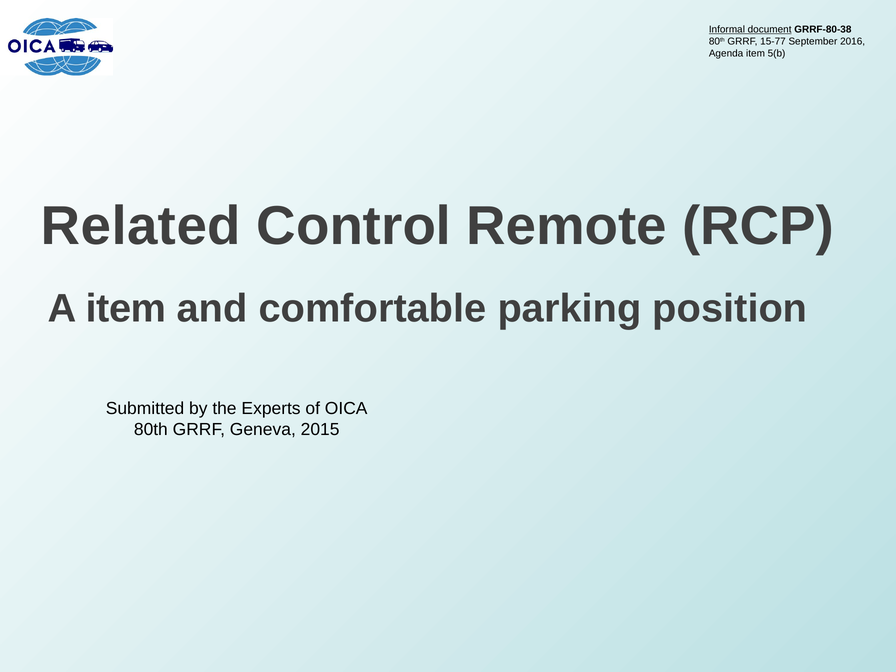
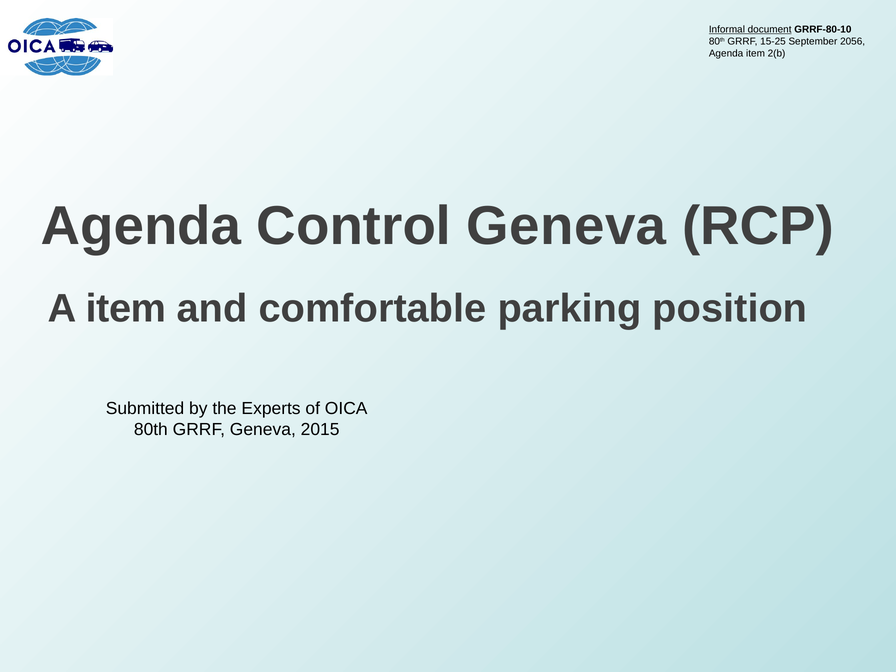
GRRF-80-38: GRRF-80-38 -> GRRF-80-10 (823, 30)
15-77: 15-77 -> 15-25 (773, 41)
2016: 2016 -> 2056 (853, 41)
5(b: 5(b -> 2(b (777, 53)
Related: Related -> Agenda (141, 226)
Control Remote: Remote -> Geneva (566, 226)
